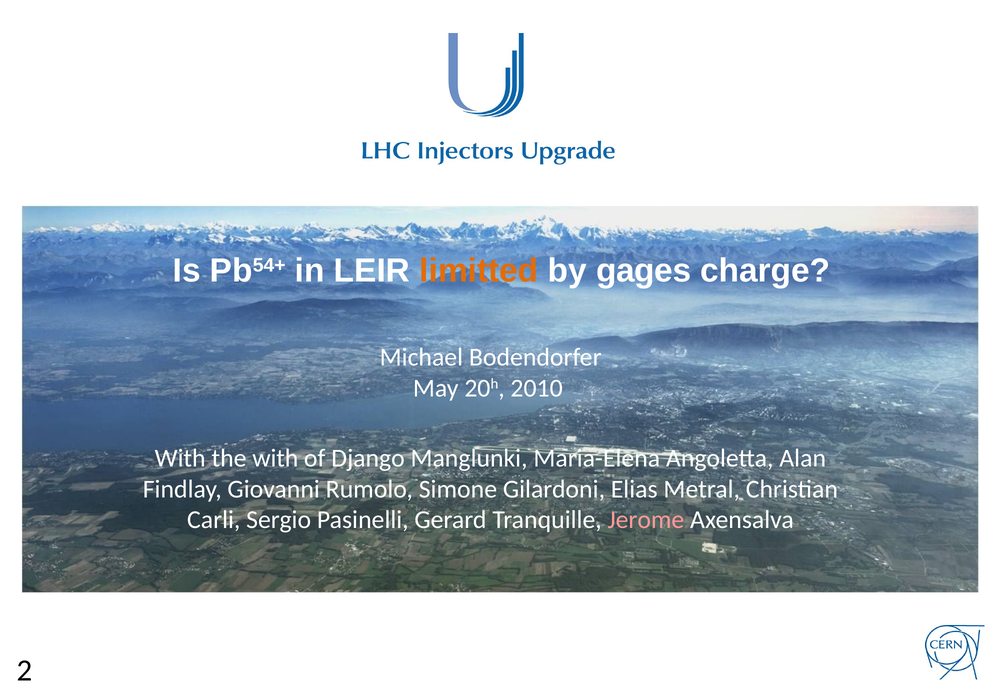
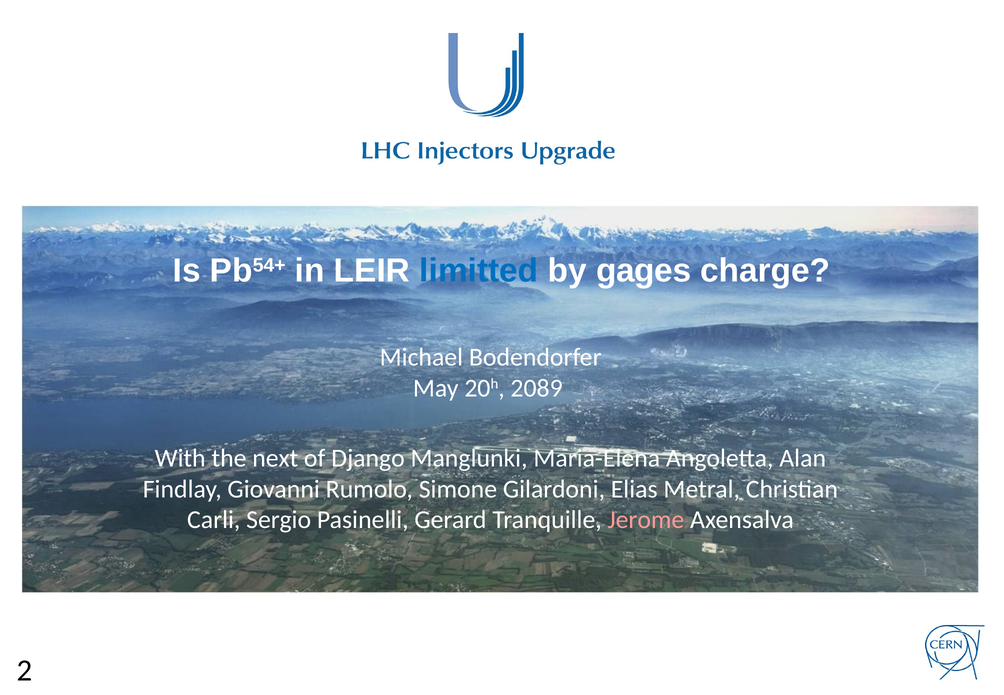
limitted colour: orange -> blue (479, 271)
2010: 2010 -> 2089 (537, 388)
the with: with -> next (275, 458)
